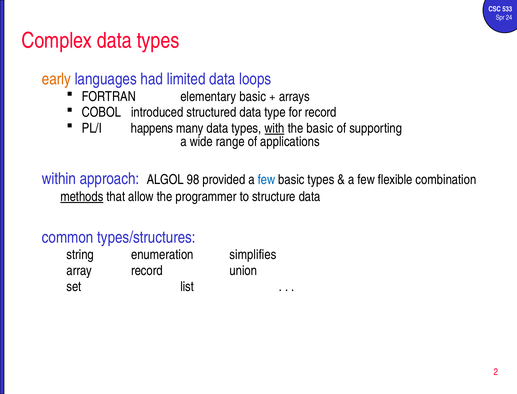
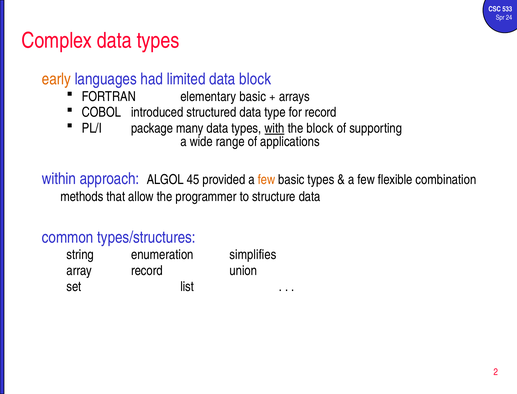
data loops: loops -> block (255, 79)
happens: happens -> package (152, 128)
the basic: basic -> block (320, 128)
98: 98 -> 45 (193, 180)
few colour: blue -> orange (267, 180)
methods underline: present -> none (82, 197)
